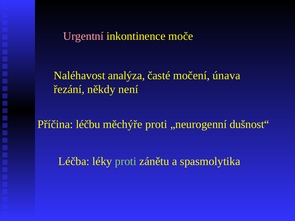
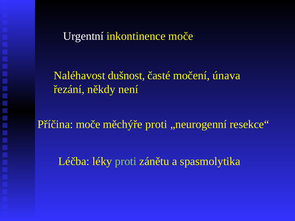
Urgentní colour: pink -> white (83, 36)
analýza: analýza -> dušnost (126, 76)
Příčina léčbu: léčbu -> moče (88, 124)
dušnost“: dušnost“ -> resekce“ (249, 124)
